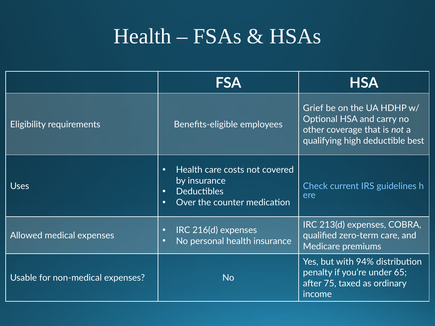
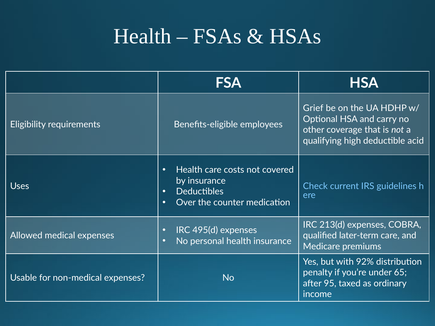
best: best -> acid (416, 141)
216(d: 216(d -> 495(d (205, 230)
zero-term: zero-term -> later-term (359, 236)
94%: 94% -> 92% (365, 262)
75: 75 -> 95 (330, 284)
